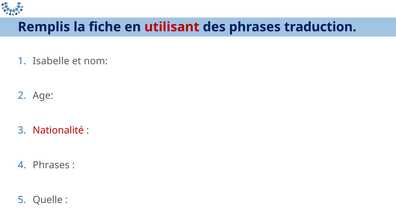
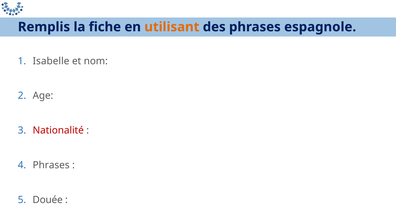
utilisant colour: red -> orange (172, 27)
traduction: traduction -> espagnole (320, 27)
Quelle: Quelle -> Douée (48, 200)
